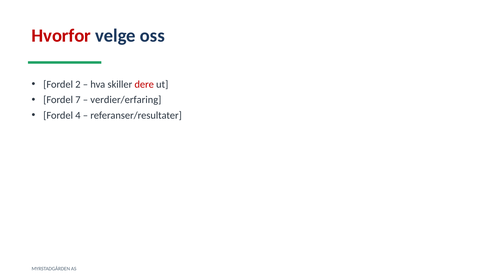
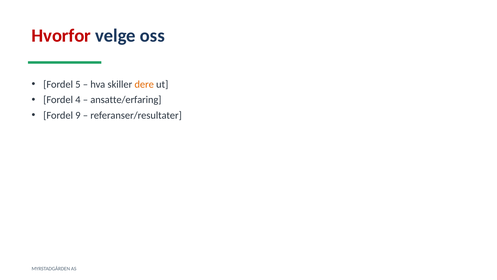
2: 2 -> 5 (78, 84)
dere colour: red -> orange (144, 84)
7: 7 -> 4 (78, 100)
verdier/erfaring: verdier/erfaring -> ansatte/erfaring (126, 100)
4: 4 -> 9 (78, 115)
